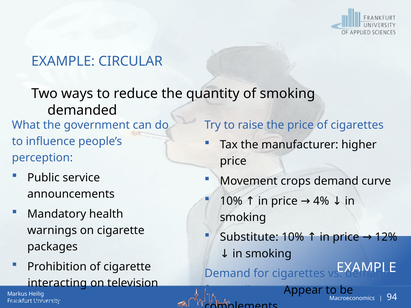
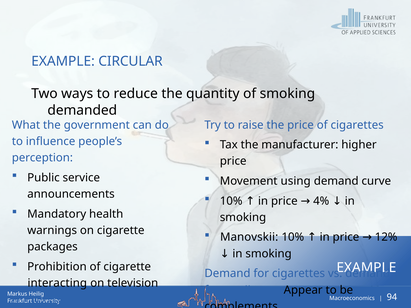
crops: crops -> using (296, 181)
Substitute: Substitute -> Manovskii (249, 237)
